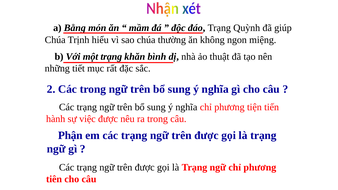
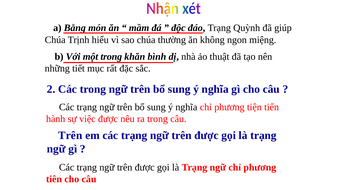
một trạng: trạng -> trong (111, 57)
Phận: Phận -> Trên (70, 136)
